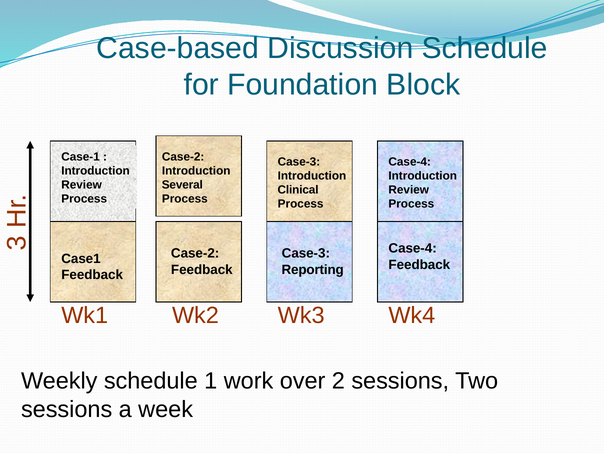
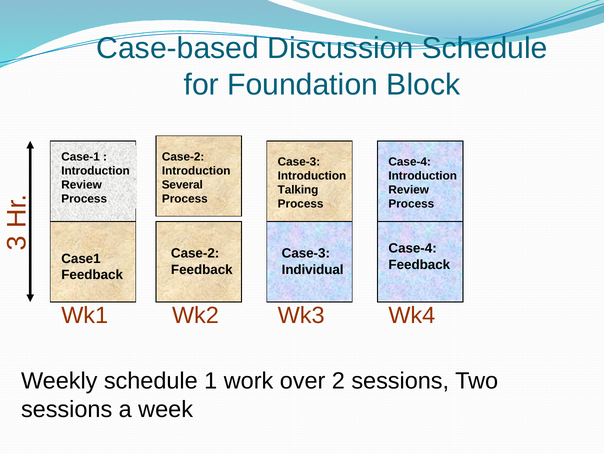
Clinical: Clinical -> Talking (298, 190)
Reporting: Reporting -> Individual (313, 270)
